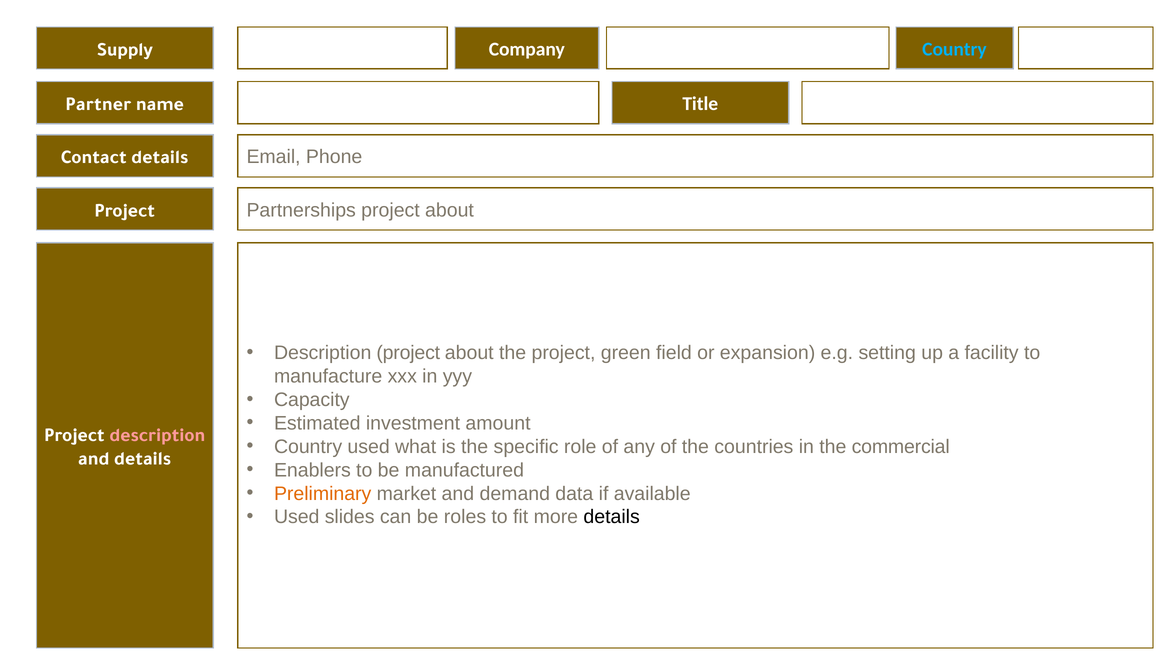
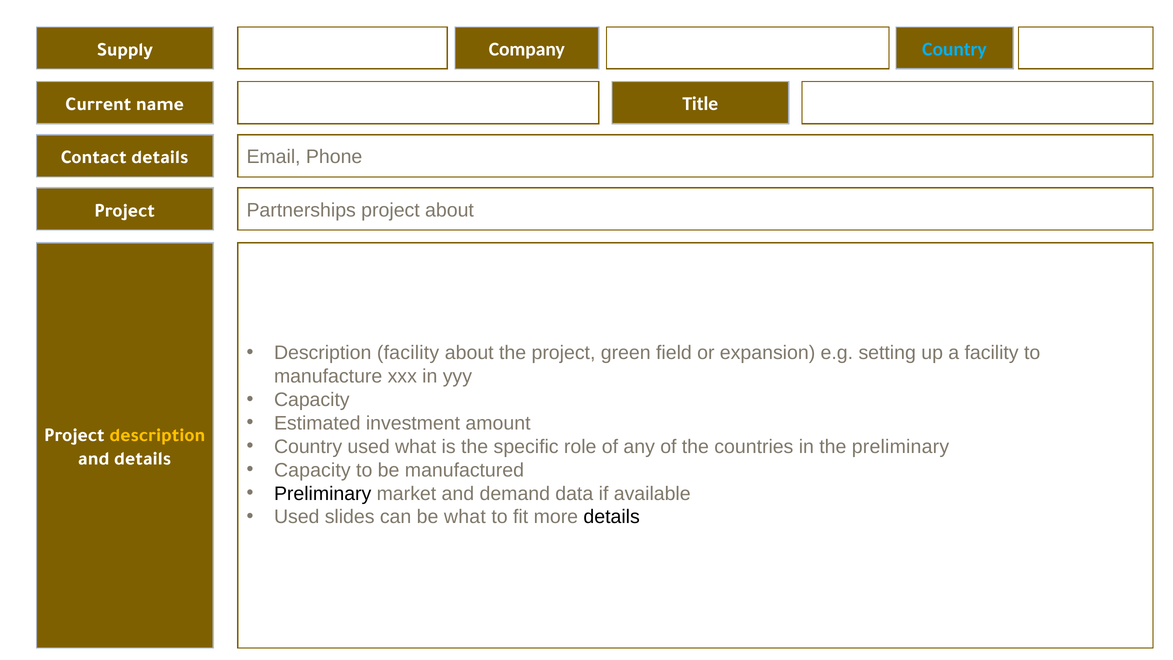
Partner: Partner -> Current (98, 104)
Description project: project -> facility (408, 353)
description colour: pink -> yellow (157, 435)
the commercial: commercial -> preliminary (900, 447)
Enablers: Enablers -> Capacity (312, 470)
Preliminary colour: orange -> black (323, 493)
be roles: roles -> what (465, 517)
